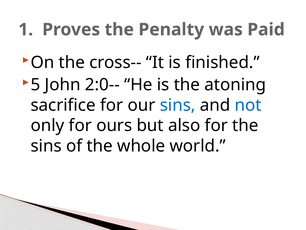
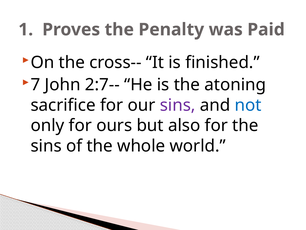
5: 5 -> 7 (35, 85)
2:0--: 2:0-- -> 2:7-- (102, 85)
sins colour: blue -> purple (178, 105)
